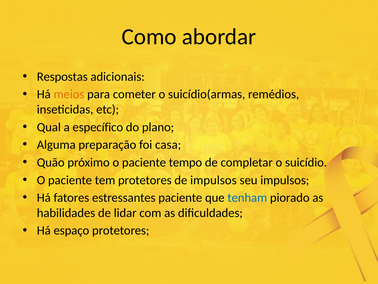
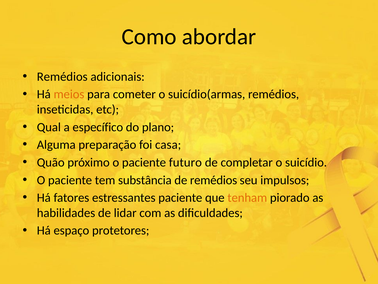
Respostas: Respostas -> Remédios (62, 76)
tempo: tempo -> futuro (185, 162)
tem protetores: protetores -> substância (145, 180)
de impulsos: impulsos -> remédios (214, 180)
tenham colour: blue -> orange (247, 197)
